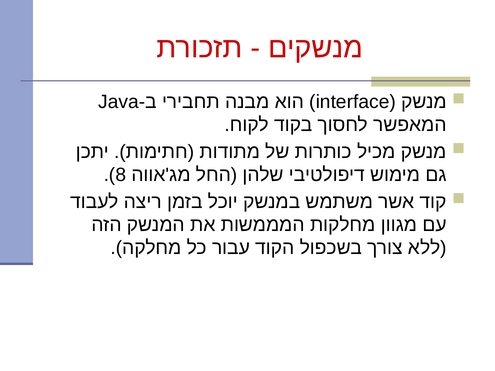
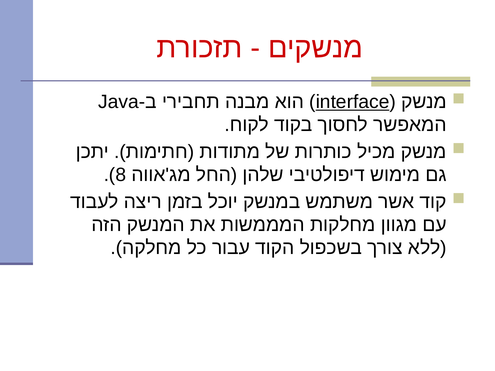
interface underline: none -> present (353, 102)
